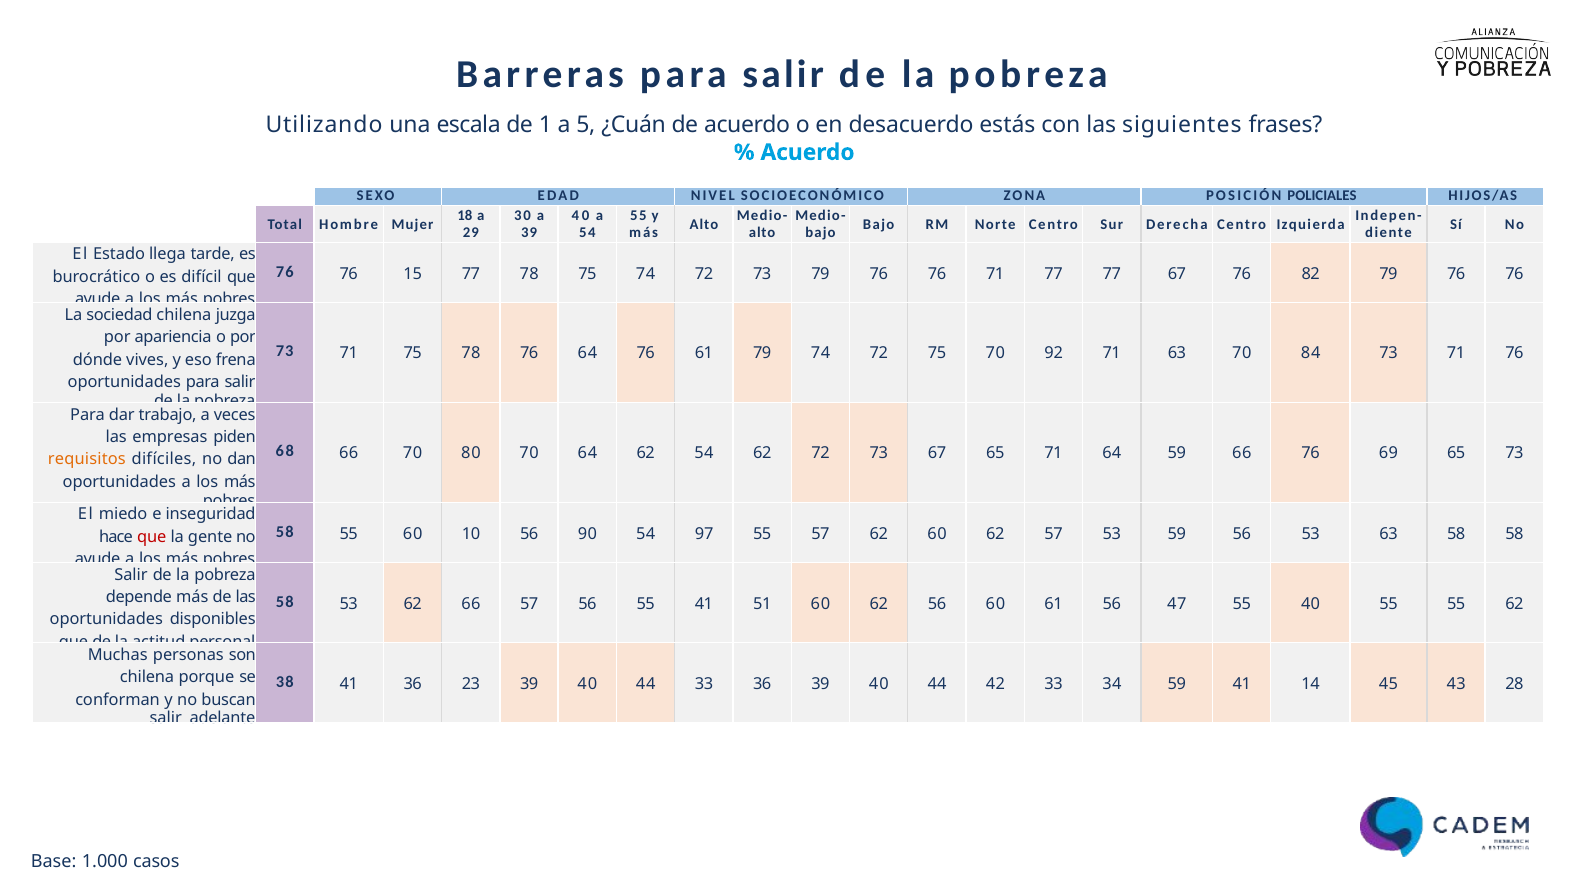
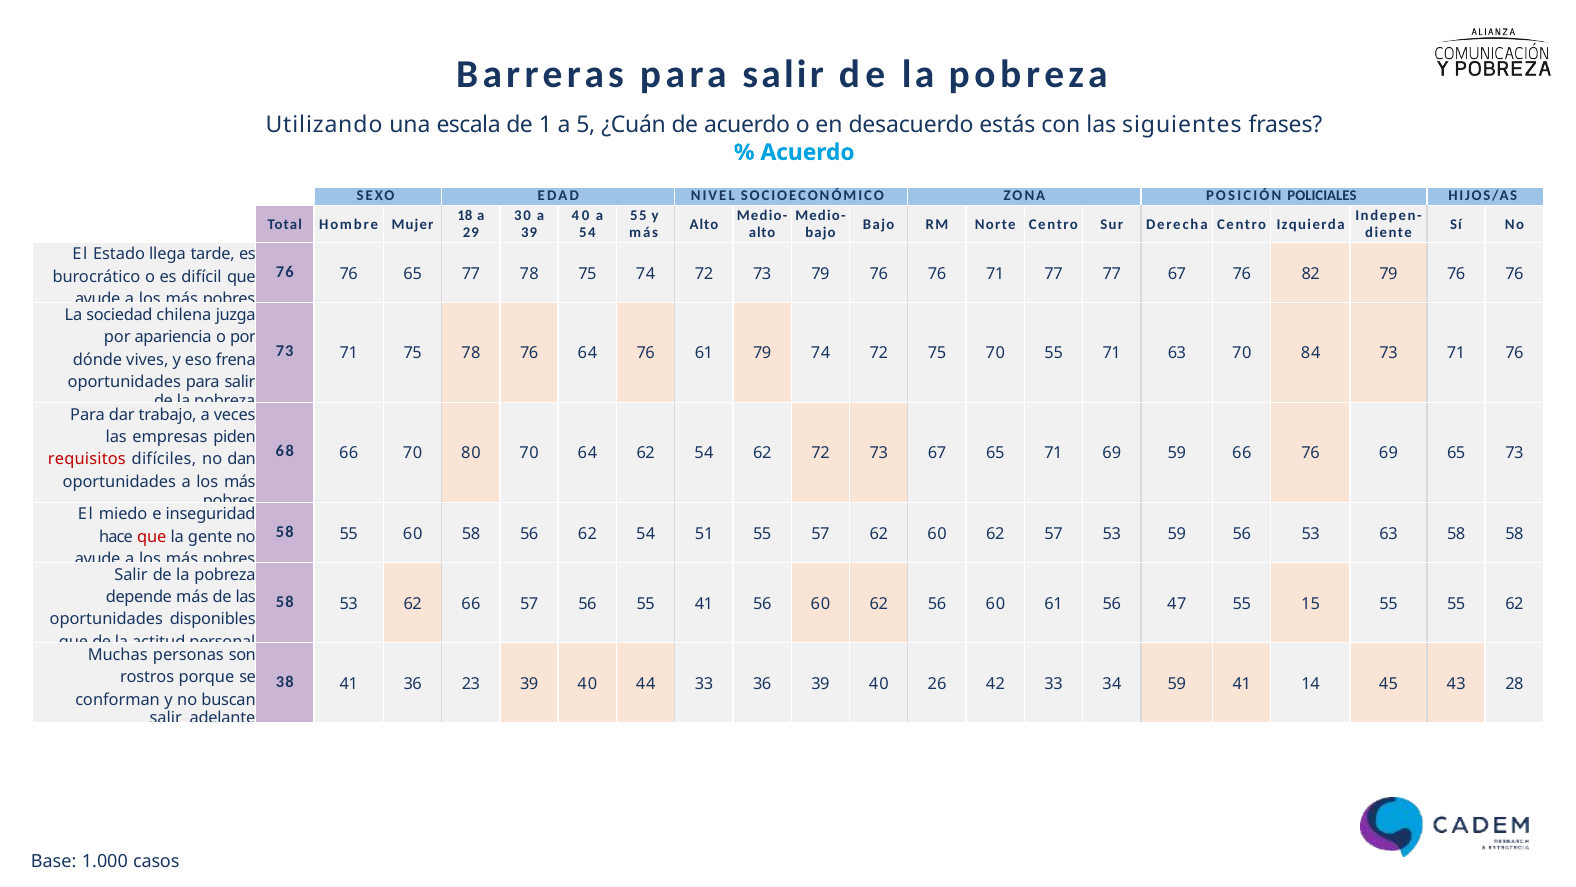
76 15: 15 -> 65 (413, 274)
70 92: 92 -> 55 (1054, 353)
71 64: 64 -> 69 (1112, 453)
requisitos colour: orange -> red (87, 459)
60 10: 10 -> 58 (471, 534)
56 90: 90 -> 62 (587, 534)
97: 97 -> 51 (704, 534)
41 51: 51 -> 56 (762, 604)
55 40: 40 -> 15 (1311, 604)
chilena: chilena -> rostros (147, 677)
36 39 40 44: 44 -> 26 (937, 684)
